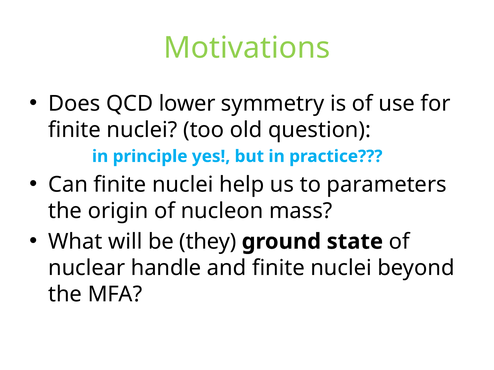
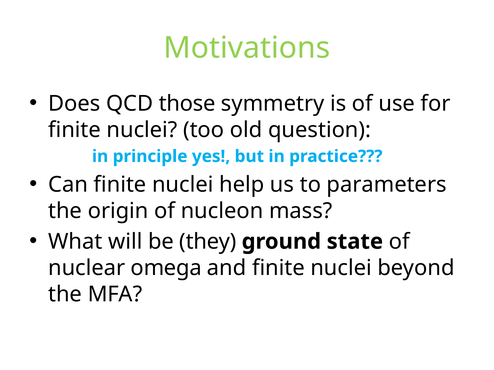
lower: lower -> those (187, 104)
handle: handle -> omega (166, 268)
